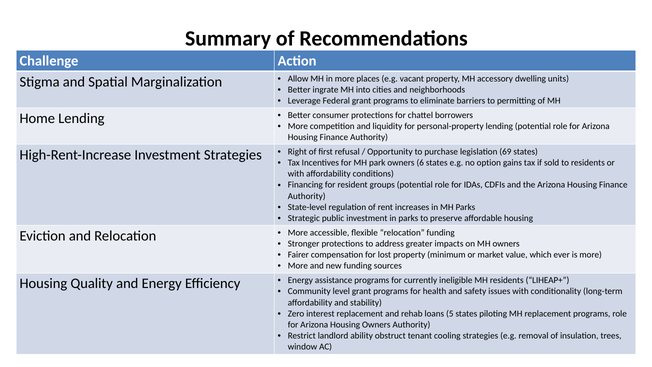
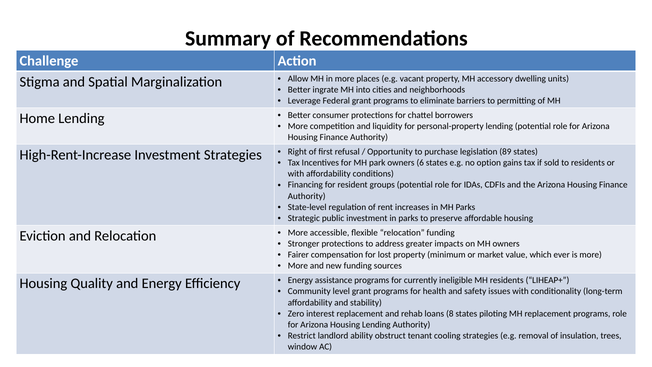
69: 69 -> 89 (505, 152)
5: 5 -> 8 (450, 313)
Housing Owners: Owners -> Lending (376, 324)
